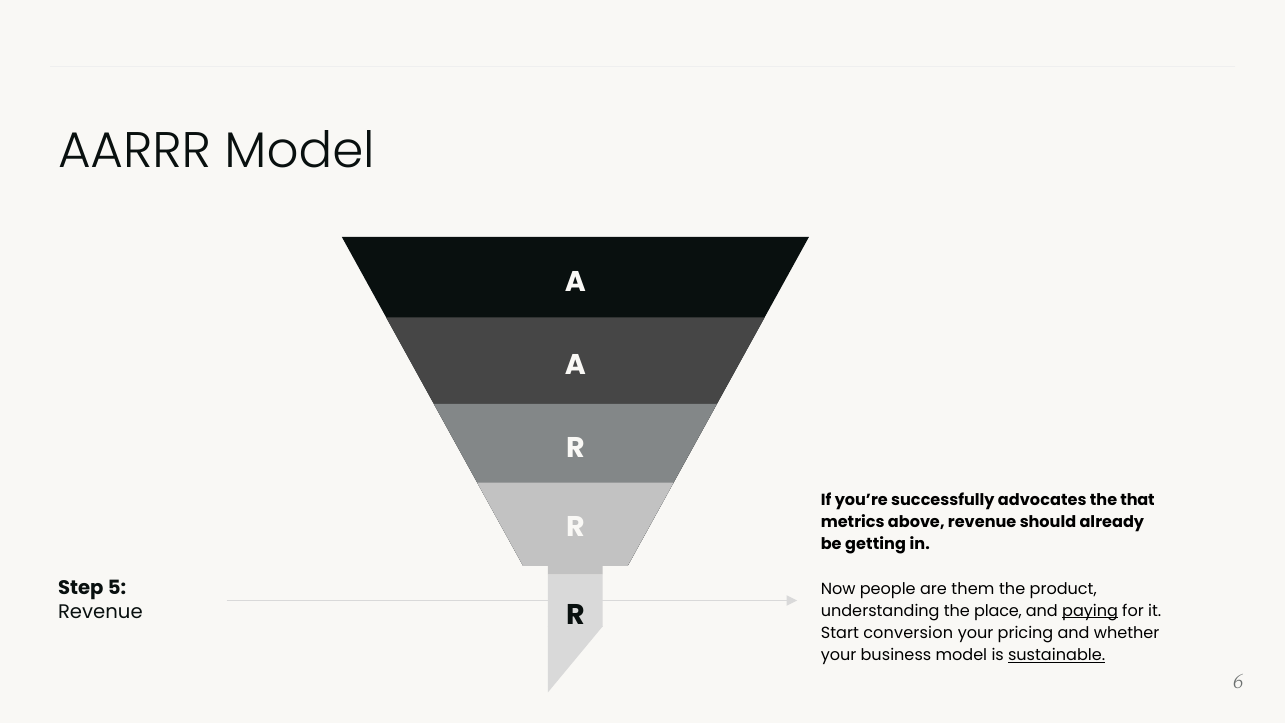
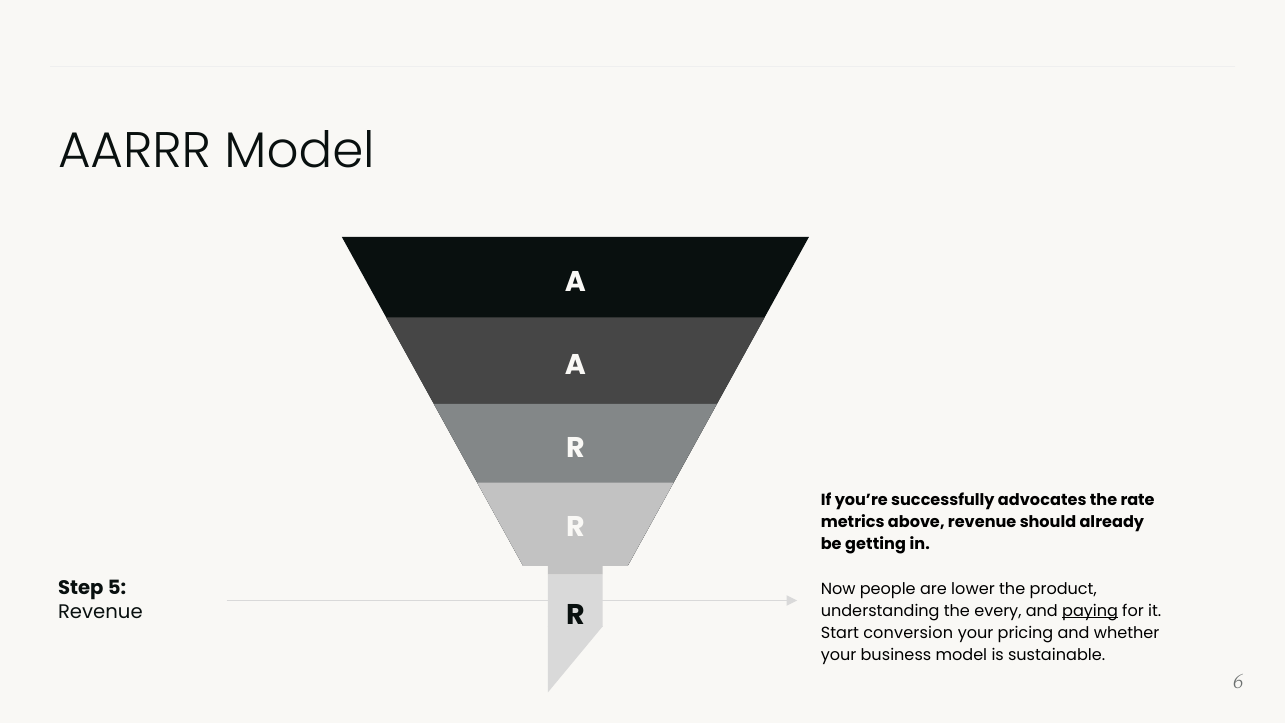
that: that -> rate (1138, 500)
them: them -> lower (973, 589)
place: place -> every (998, 611)
sustainable underline: present -> none (1057, 655)
